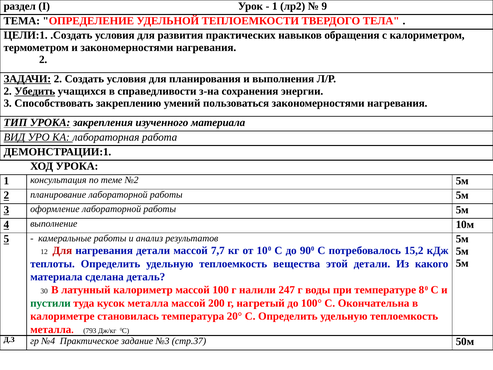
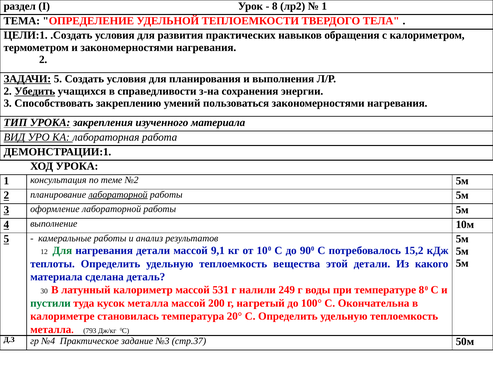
1: 1 -> 8 (275, 6)
9: 9 -> 1 (324, 6)
ЗАДАЧИ 2: 2 -> 5 (58, 79)
лабораторной underline: none -> present (118, 194)
Для colour: red -> green (62, 250)
7,7: 7,7 -> 9,1 (218, 250)
массой 100: 100 -> 531 (221, 290)
247: 247 -> 249 (287, 290)
